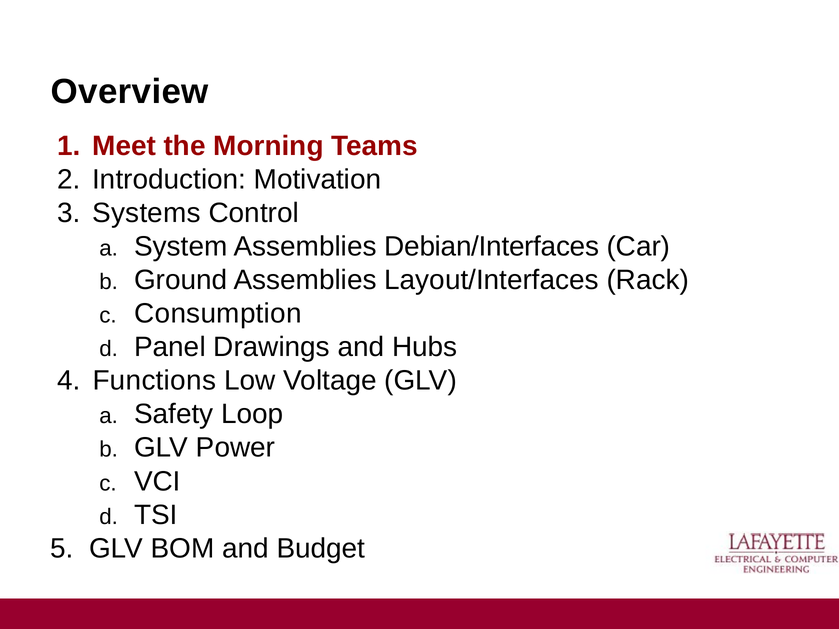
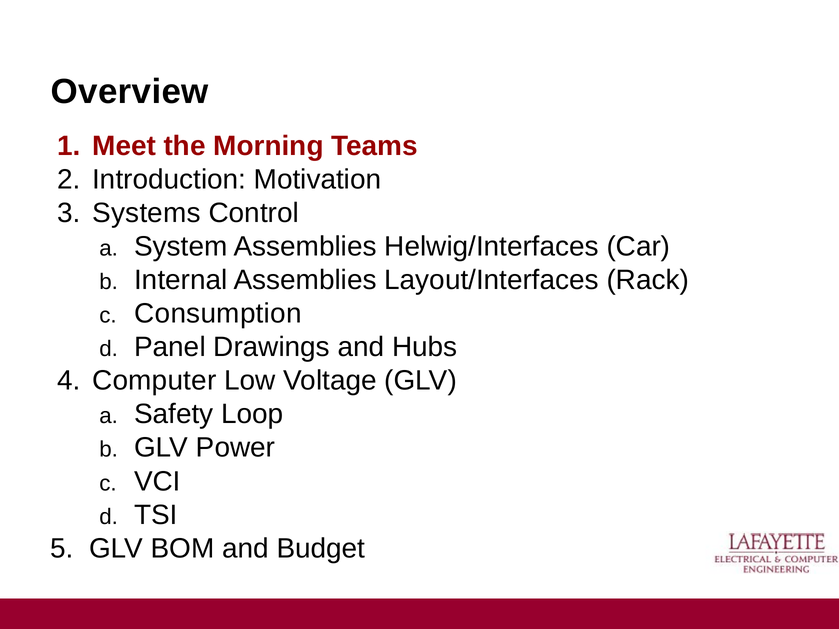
Debian/Interfaces: Debian/Interfaces -> Helwig/Interfaces (492, 247)
Ground: Ground -> Internal (181, 280)
Functions: Functions -> Computer (154, 381)
